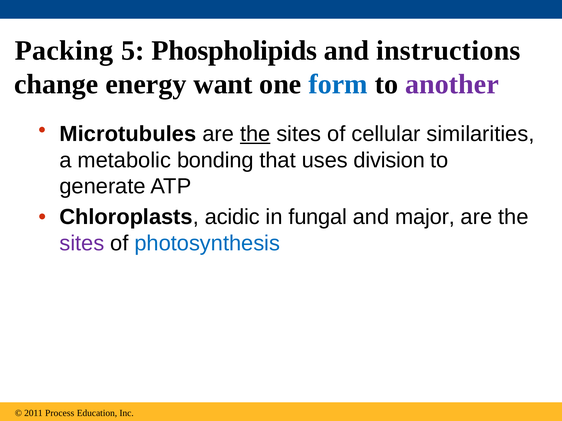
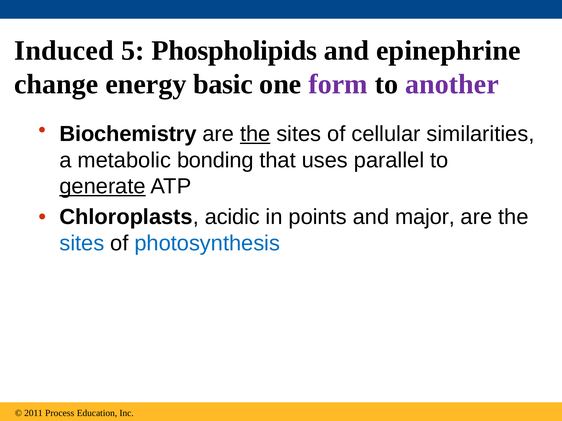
Packing: Packing -> Induced (64, 51)
instructions: instructions -> epinephrine (448, 51)
want: want -> basic (223, 84)
form colour: blue -> purple (338, 84)
Microtubules: Microtubules -> Biochemistry (128, 134)
division: division -> parallel (389, 160)
generate underline: none -> present (103, 187)
fungal: fungal -> points (318, 217)
sites colour: purple -> blue (82, 243)
